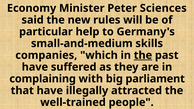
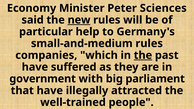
new underline: none -> present (79, 20)
small-and-medium skills: skills -> rules (149, 44)
complaining: complaining -> government (43, 79)
